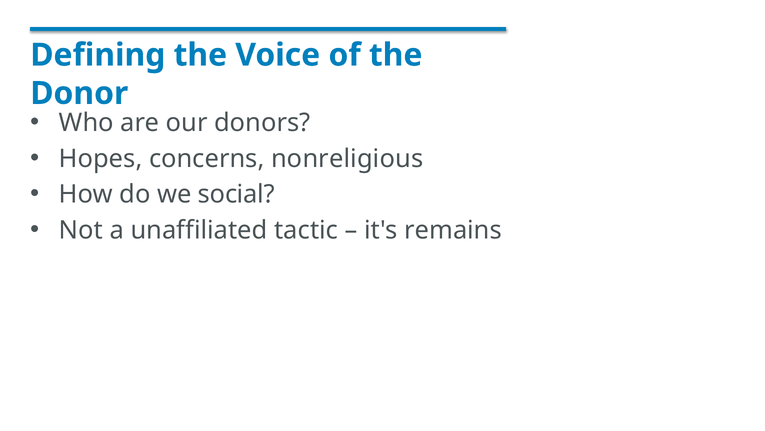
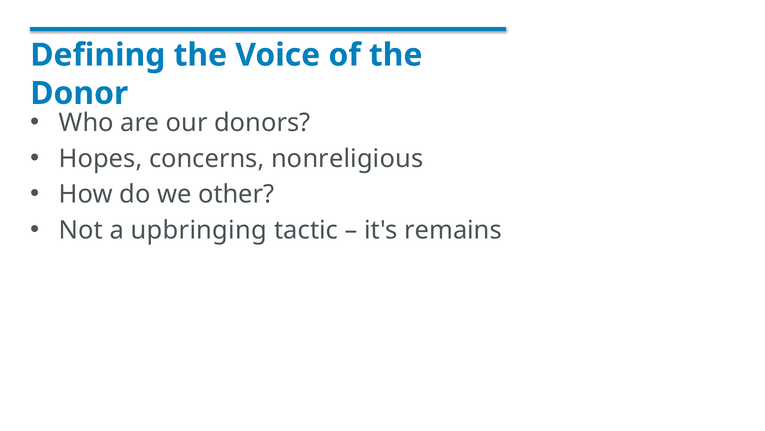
social: social -> other (236, 194)
unaffiliated: unaffiliated -> upbringing (199, 230)
